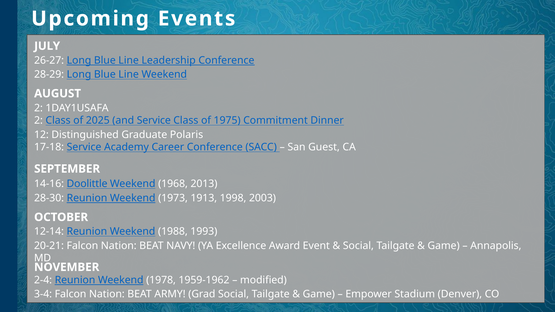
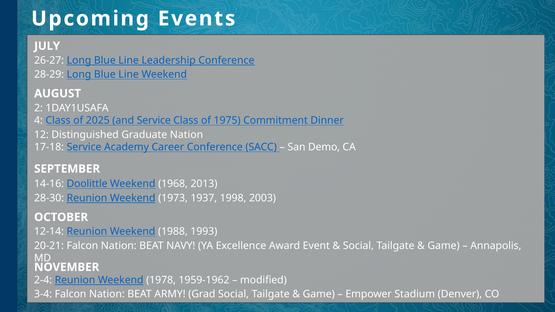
2: 2 -> 4 (38, 121)
Graduate Polaris: Polaris -> Nation (187, 135)
Guest: Guest -> Demo (324, 147)
1913: 1913 -> 1937 (204, 198)
